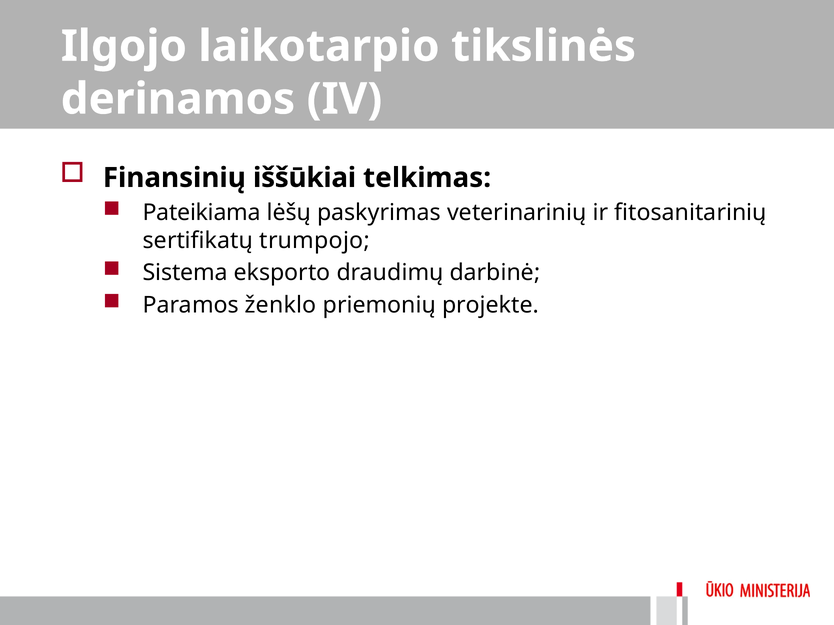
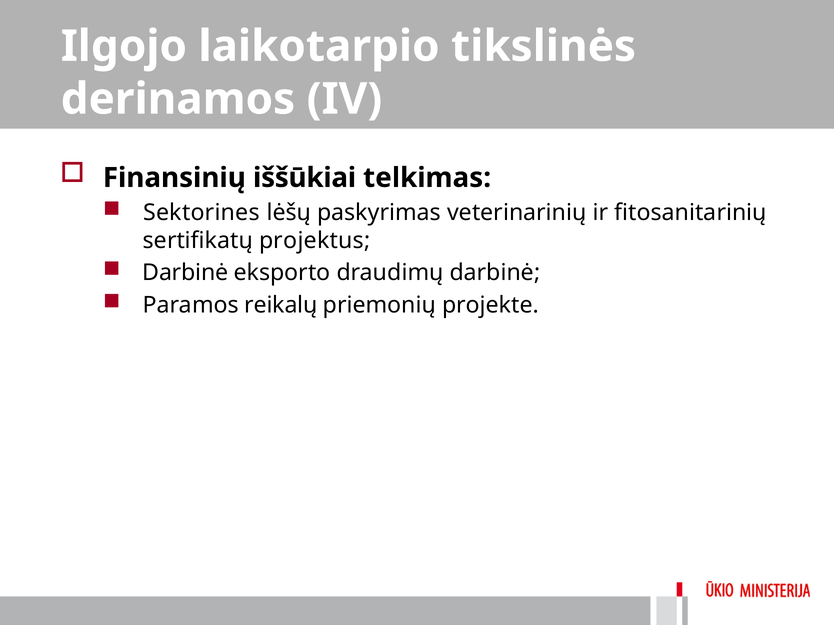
Pateikiama: Pateikiama -> Sektorines (202, 213)
trumpojo: trumpojo -> projektus (315, 241)
Sistema: Sistema -> Darbinė (185, 273)
ženklo: ženklo -> reikalų (281, 305)
